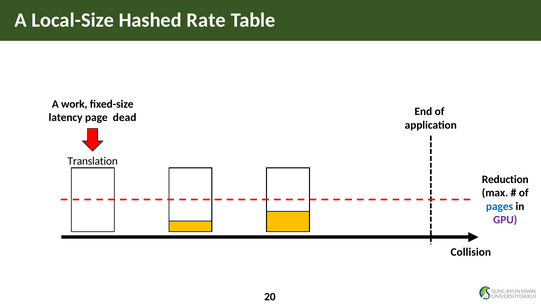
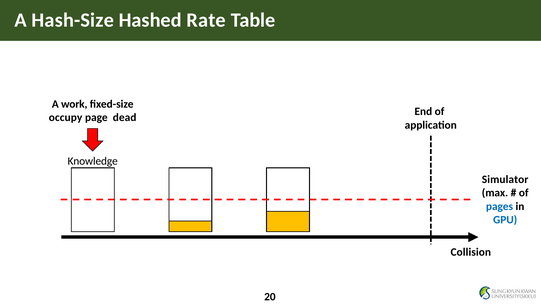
Local-Size: Local-Size -> Hash-Size (73, 20)
latency: latency -> occupy (66, 118)
Translation: Translation -> Knowledge (93, 161)
Reduction: Reduction -> Simulator (505, 179)
GPU colour: purple -> blue (505, 220)
